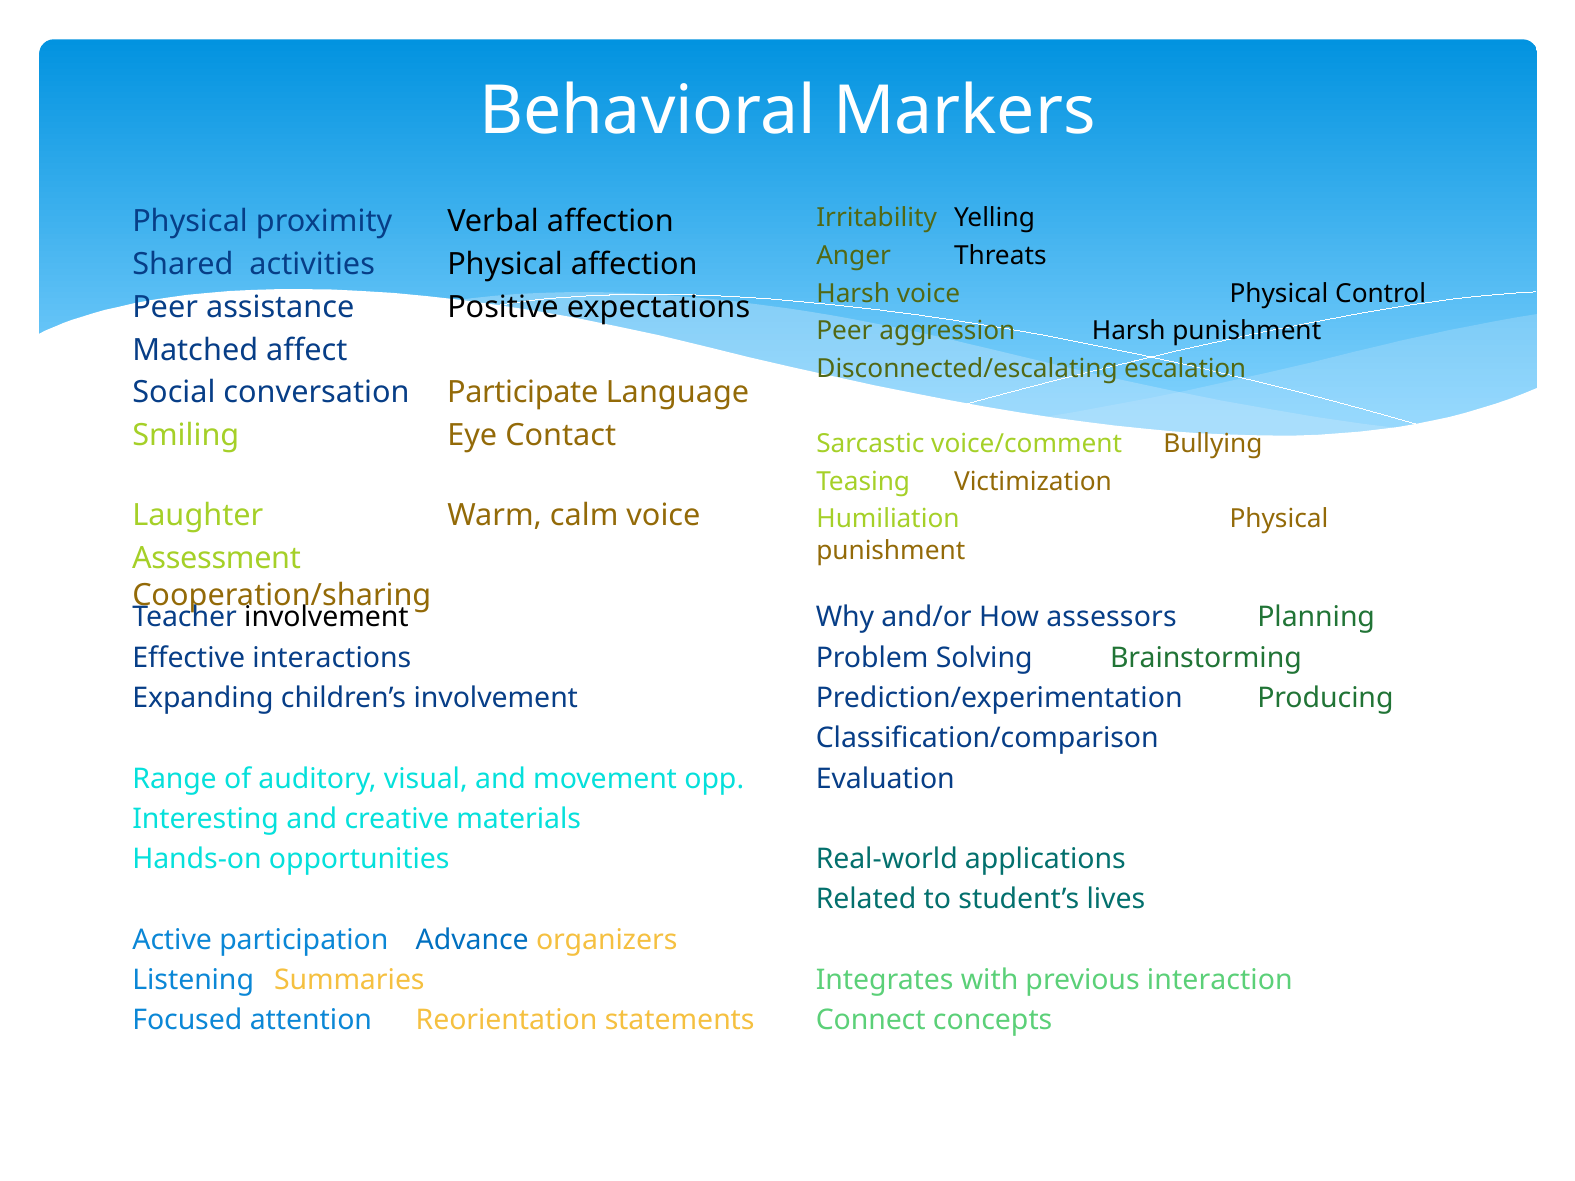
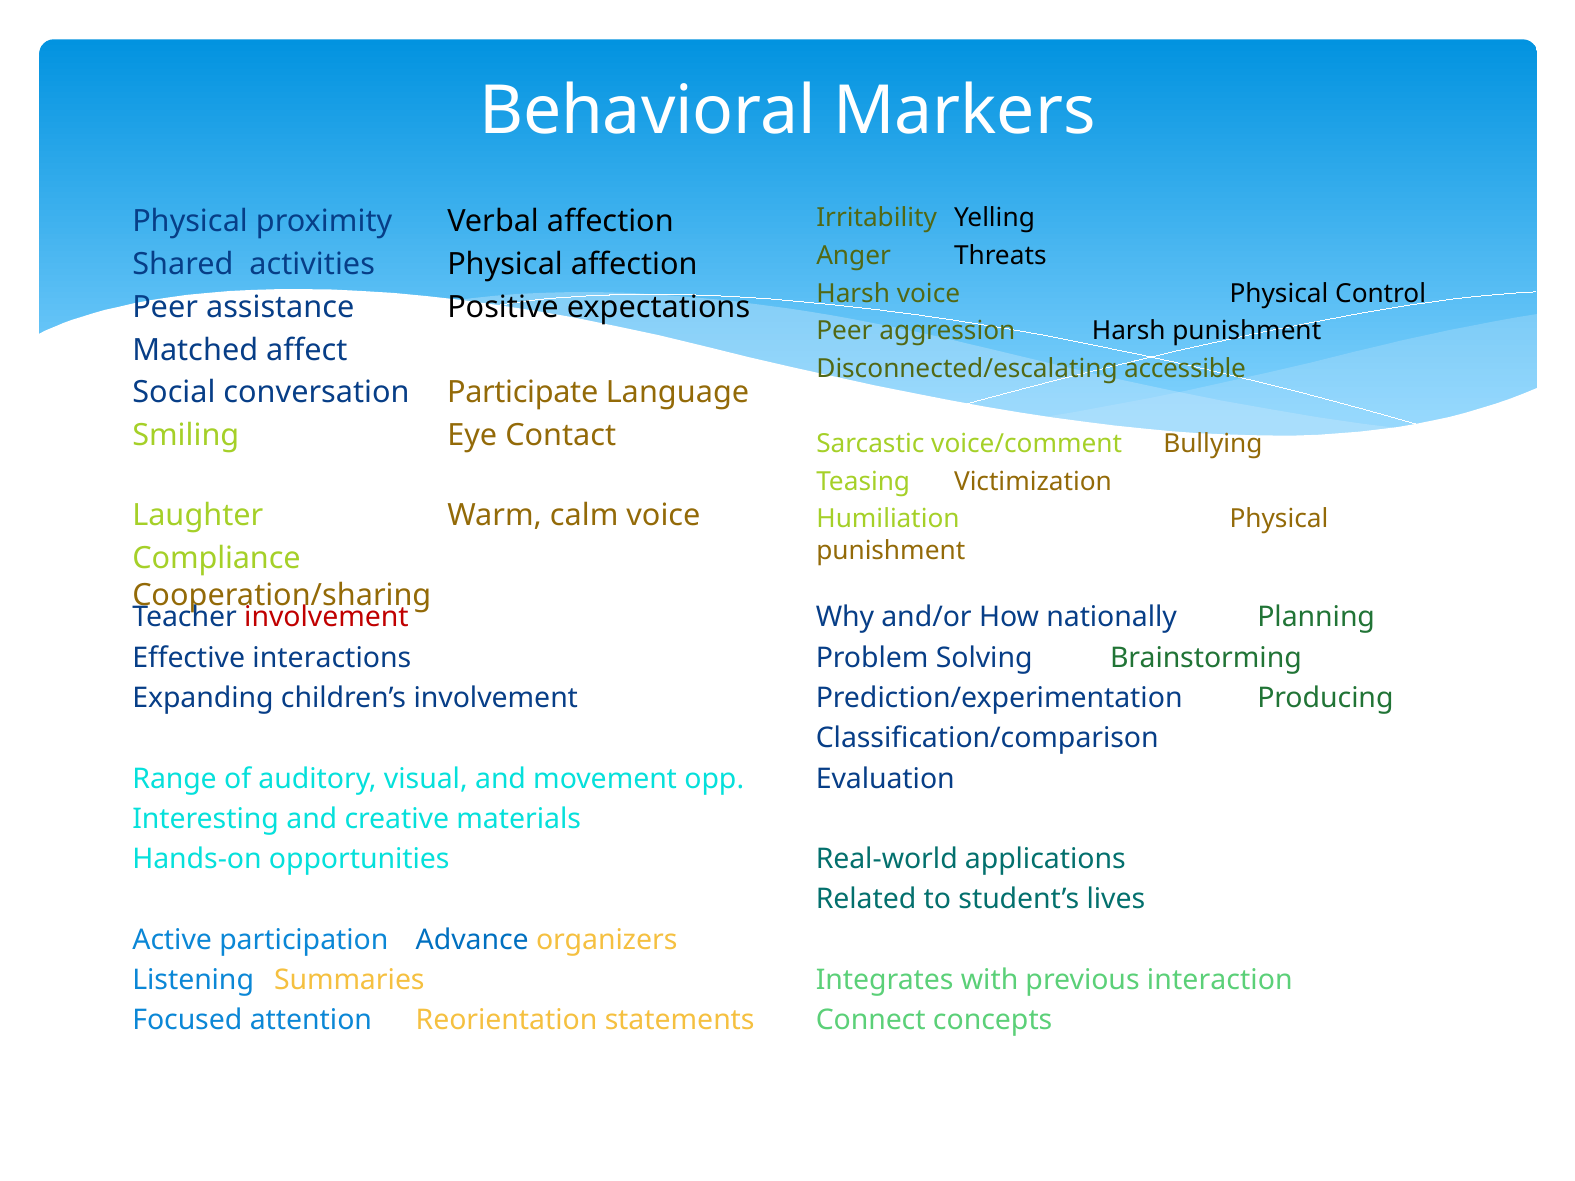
escalation: escalation -> accessible (1185, 369)
Assessment: Assessment -> Compliance (216, 558)
involvement colour: black -> red (326, 618)
assessors: assessors -> nationally (1112, 618)
